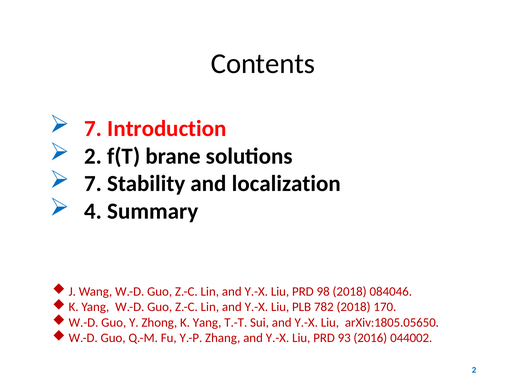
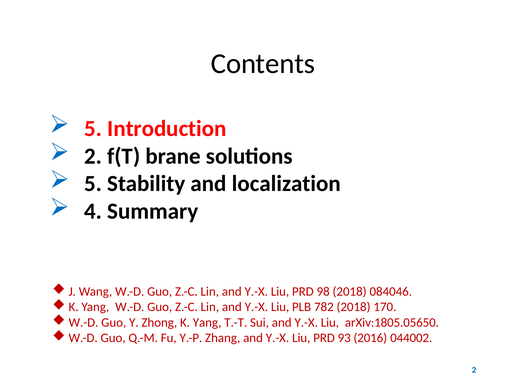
7: 7 -> 5 (93, 128)
7: 7 -> 5 (93, 184)
